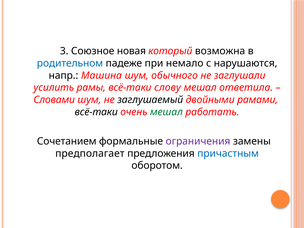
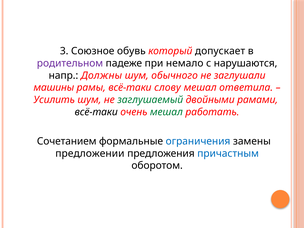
новая: новая -> обувь (131, 51)
возможна: возможна -> допускает (220, 51)
родительном colour: blue -> purple (70, 63)
Машина: Машина -> Должны (101, 75)
усилить: усилить -> машины (54, 88)
Словами: Словами -> Усилить (54, 100)
заглушаемый colour: black -> green (150, 100)
ограничения colour: purple -> blue (198, 141)
предполагает: предполагает -> предложении (90, 153)
